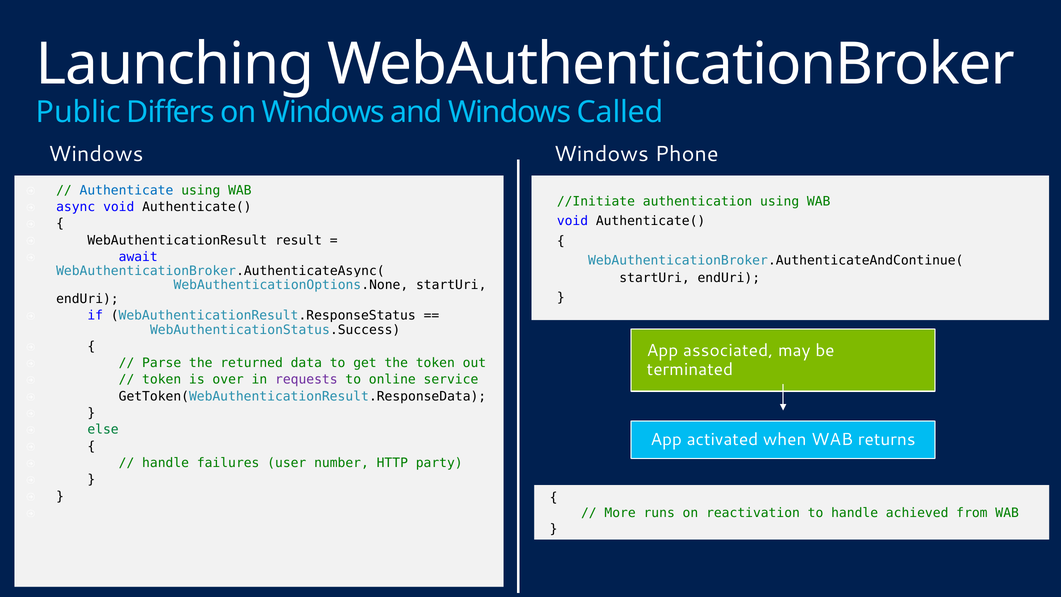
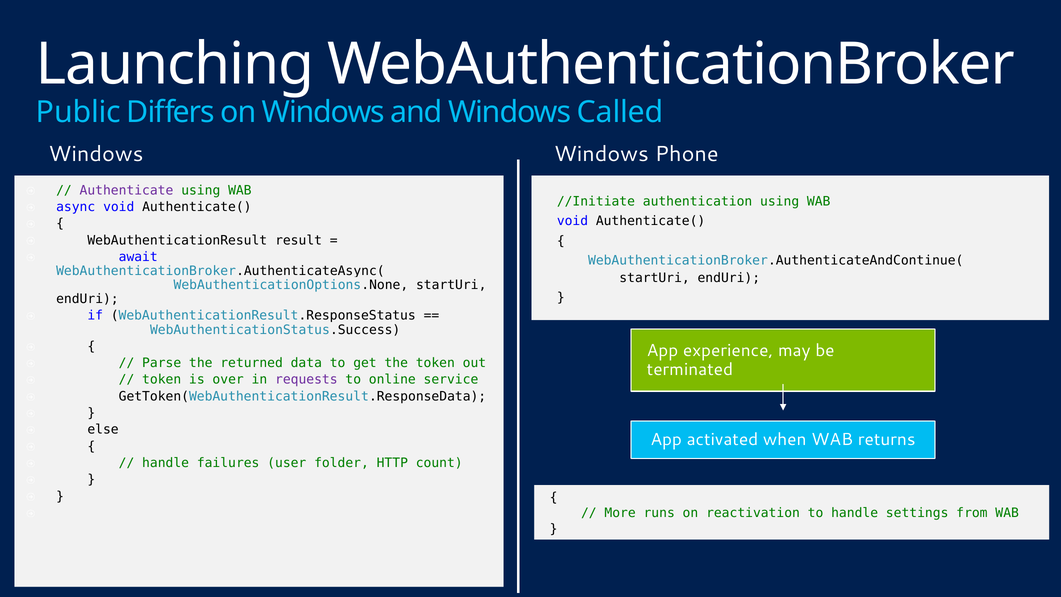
Authenticate colour: blue -> purple (126, 190)
associated: associated -> experience (728, 350)
else colour: green -> black (103, 429)
number: number -> folder (342, 463)
party: party -> count (439, 463)
achieved: achieved -> settings (917, 513)
